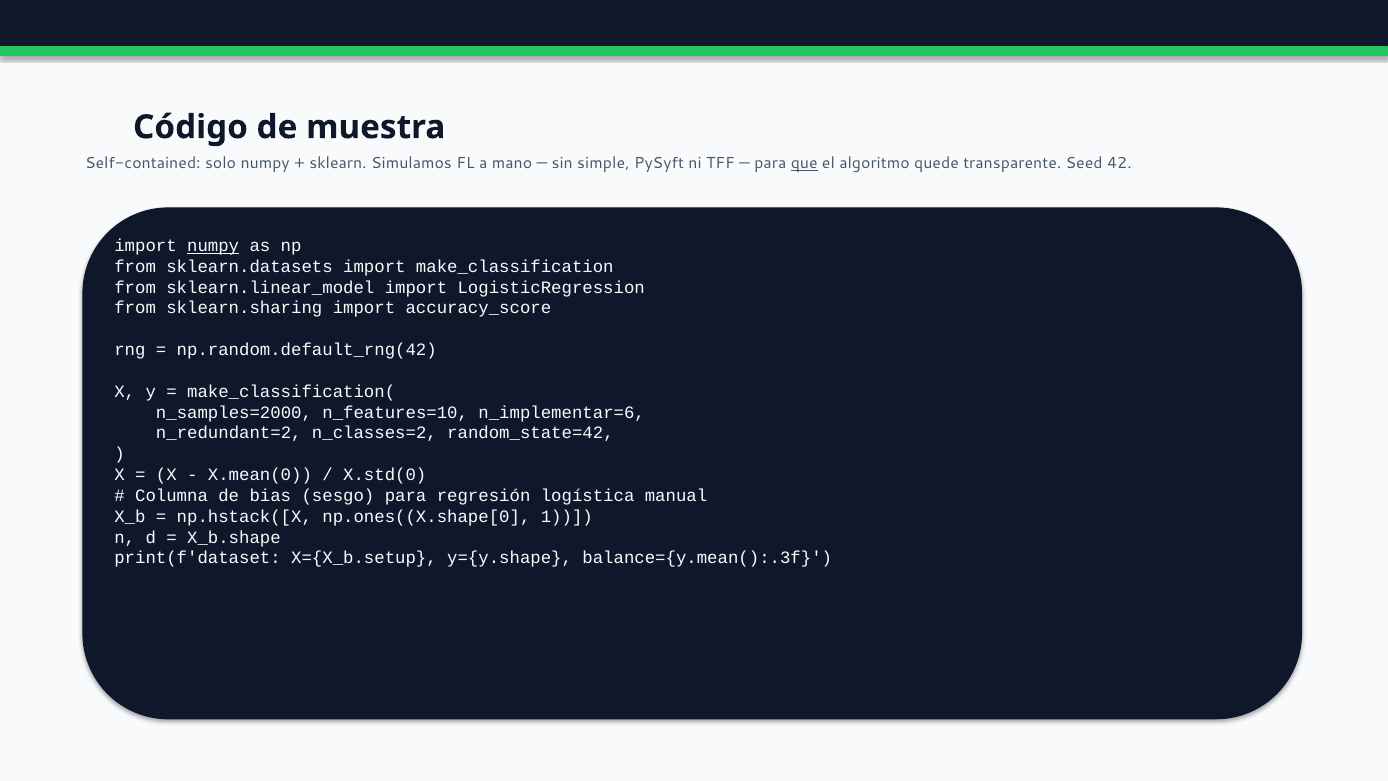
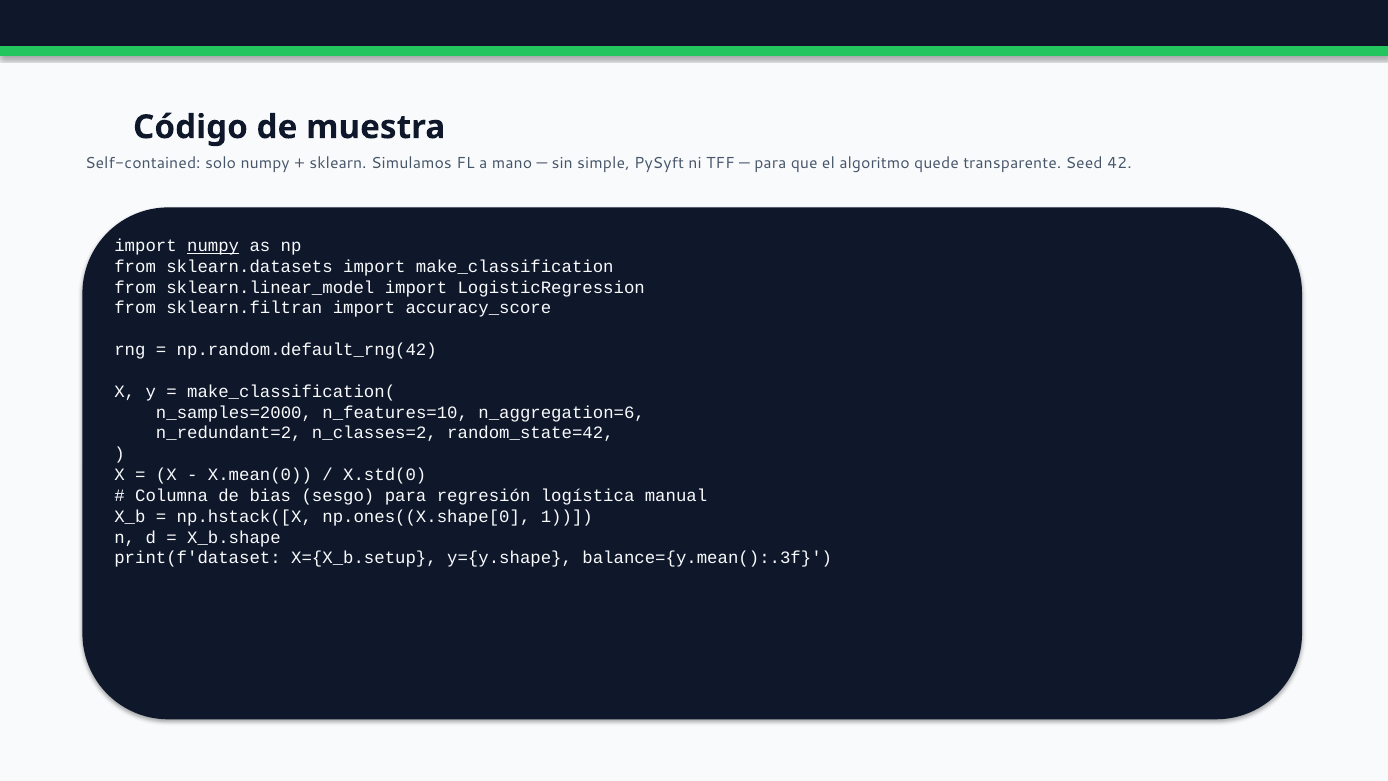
que underline: present -> none (804, 164)
sklearn.sharing: sklearn.sharing -> sklearn.filtran (244, 308)
n_implementar=6: n_implementar=6 -> n_aggregation=6 (562, 412)
